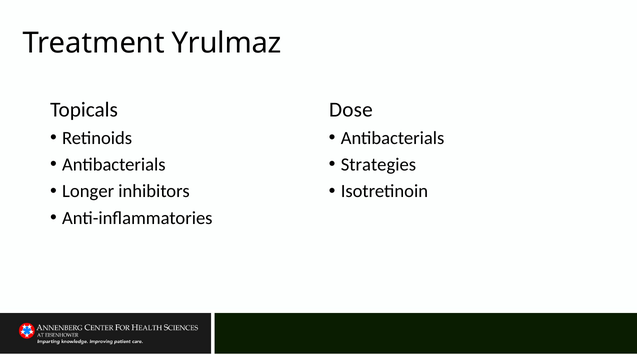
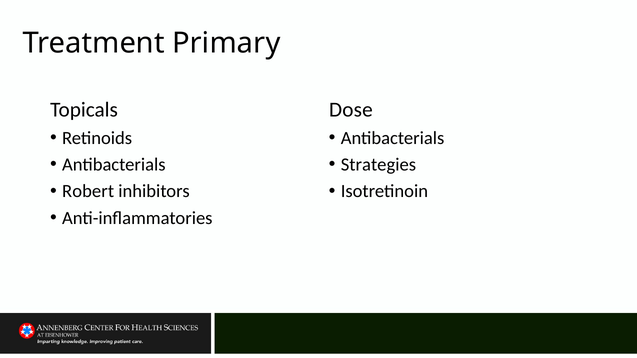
Yrulmaz: Yrulmaz -> Primary (226, 43)
Longer: Longer -> Robert (88, 191)
